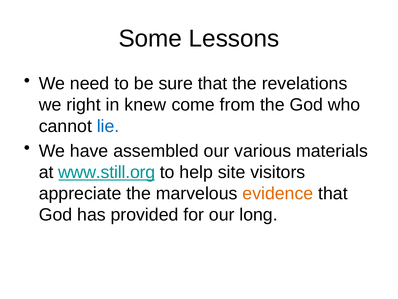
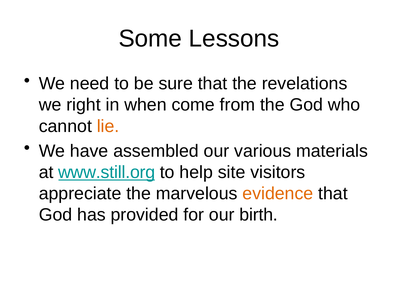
knew: knew -> when (145, 105)
lie colour: blue -> orange (108, 126)
long: long -> birth (259, 214)
